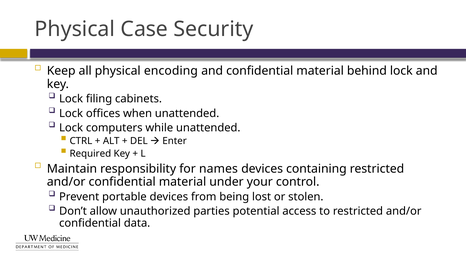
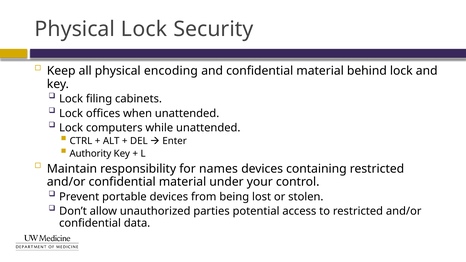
Physical Case: Case -> Lock (144, 29)
Required: Required -> Authority (90, 154)
